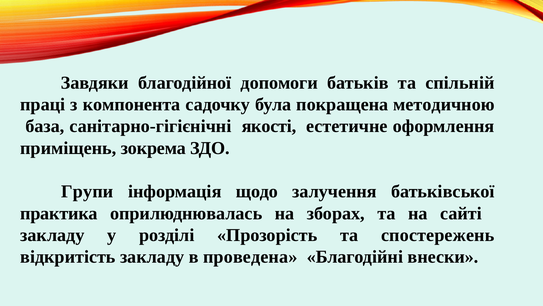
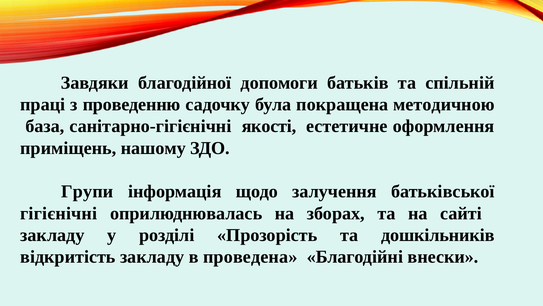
компонента: компонента -> проведенню (132, 104)
зокрема: зокрема -> нашому (153, 148)
практика: практика -> гігієнічні (59, 213)
спостережень: спостережень -> дошкільників (438, 235)
